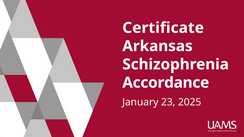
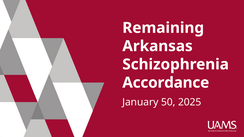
Certificate: Certificate -> Remaining (163, 28)
23: 23 -> 50 (168, 102)
